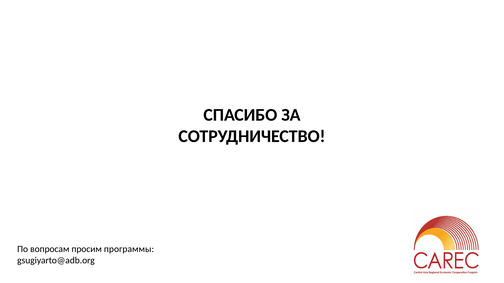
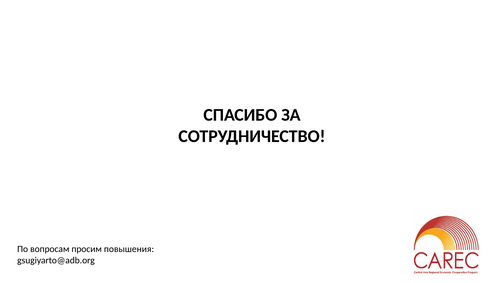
программы: программы -> повышения (129, 250)
